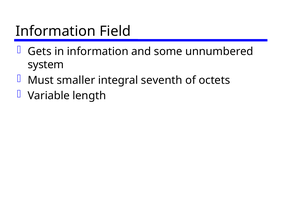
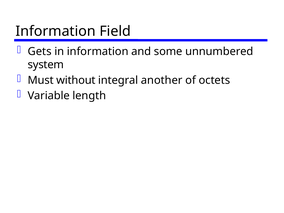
smaller: smaller -> without (76, 80)
seventh: seventh -> another (162, 80)
